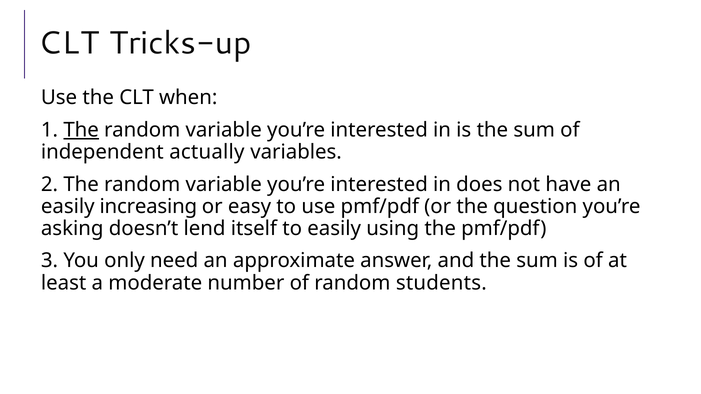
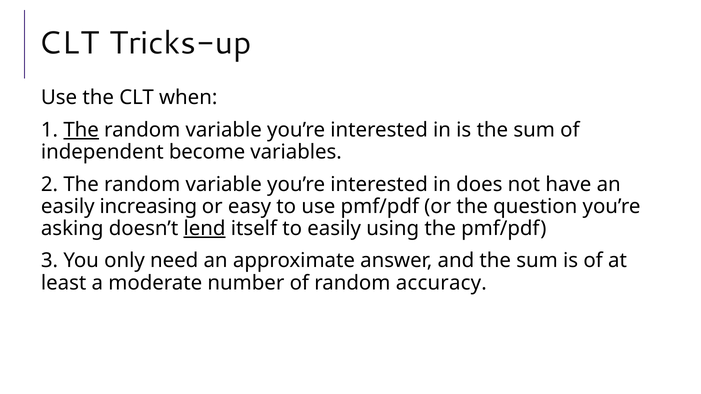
actually: actually -> become (207, 152)
lend underline: none -> present (205, 229)
students: students -> accuracy (441, 283)
